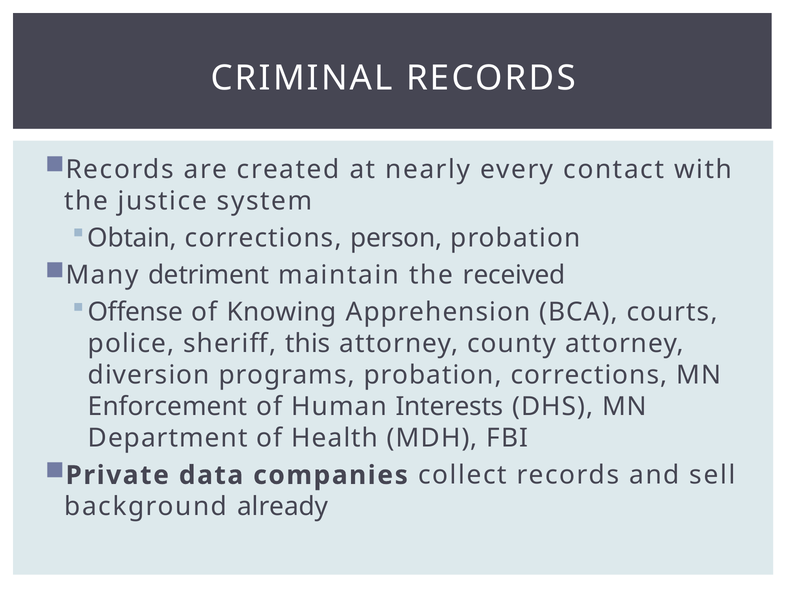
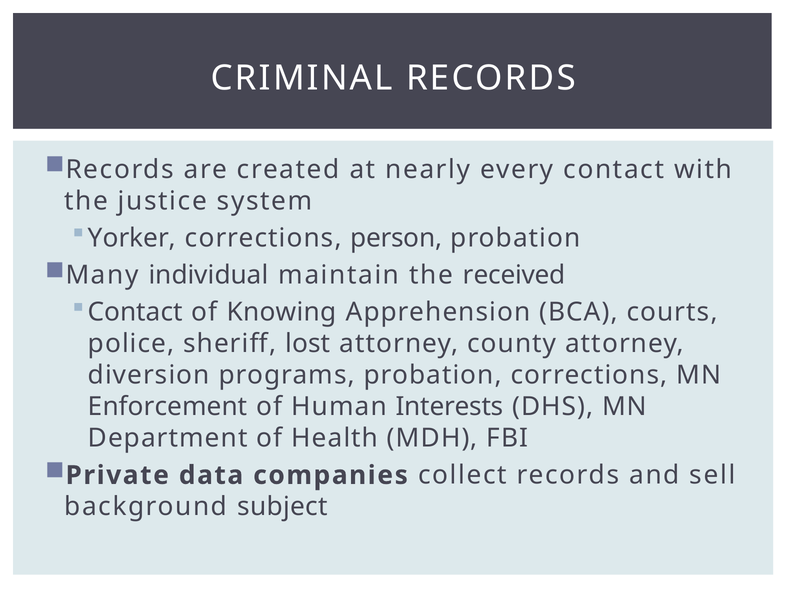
Obtain: Obtain -> Yorker (132, 238)
detriment: detriment -> individual (208, 275)
Offense: Offense -> Contact (135, 312)
this: this -> lost (308, 344)
already: already -> subject (282, 507)
